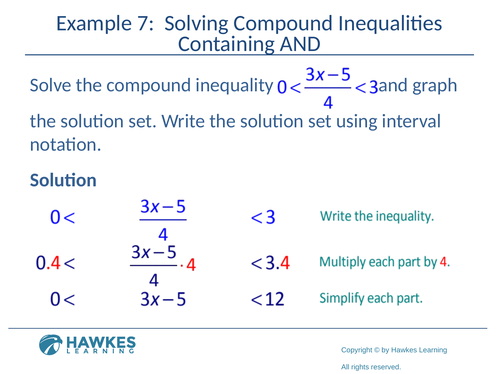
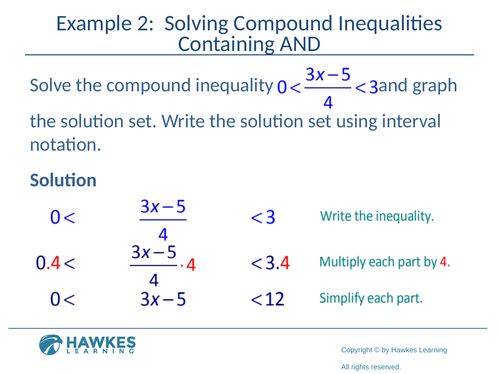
7: 7 -> 2 (146, 23)
